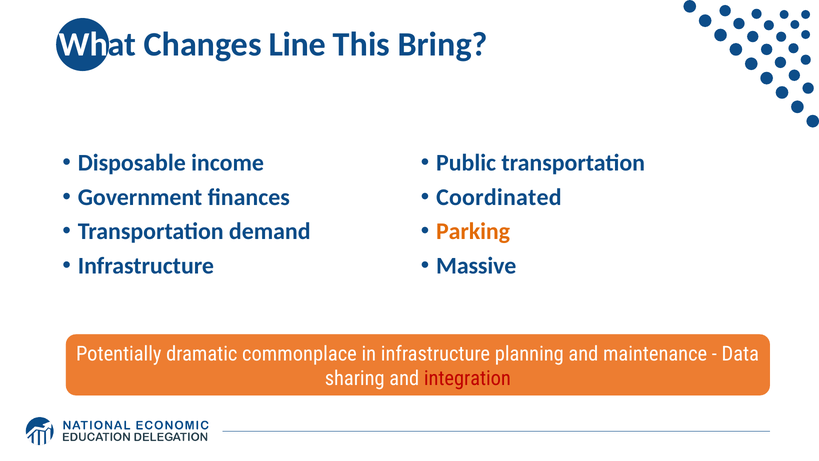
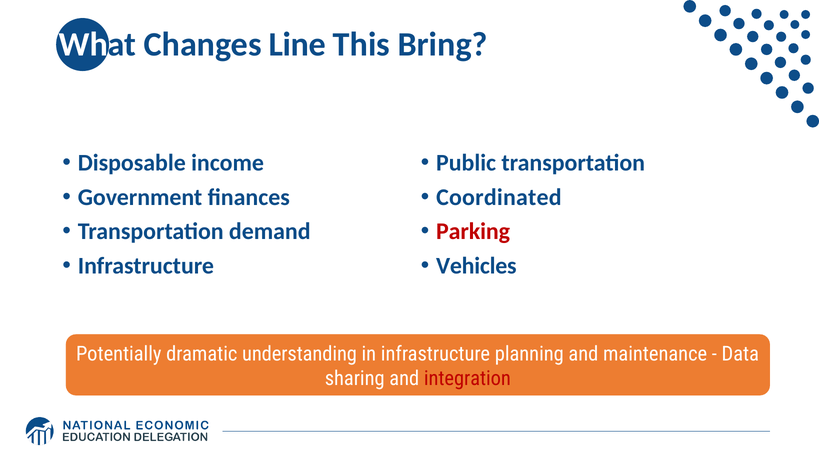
Parking colour: orange -> red (473, 231)
Massive: Massive -> Vehicles (476, 266)
commonplace: commonplace -> understanding (300, 354)
